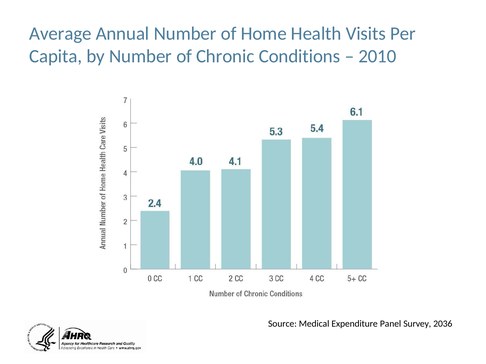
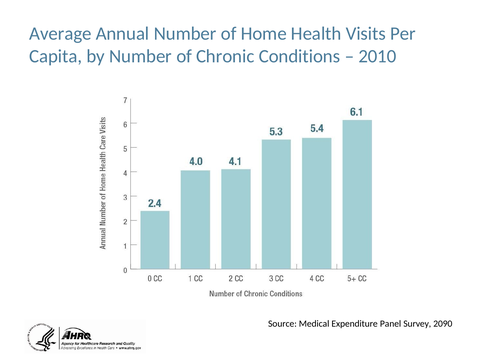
2036: 2036 -> 2090 (443, 324)
